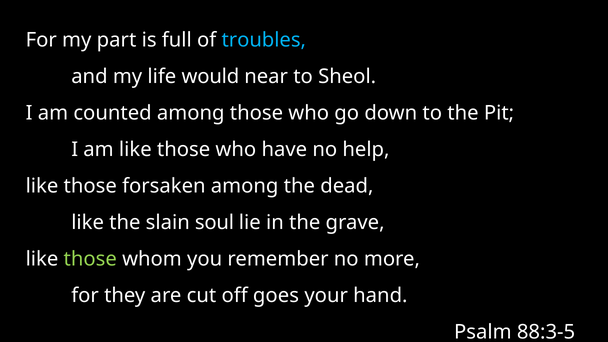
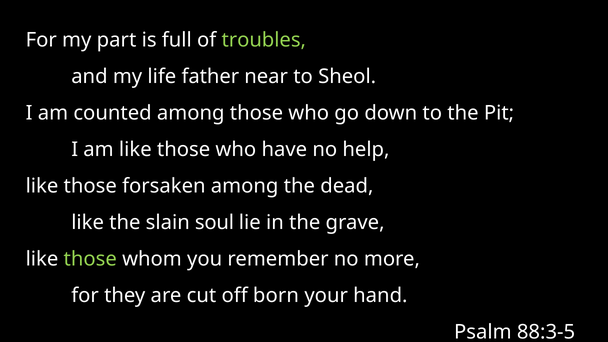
troubles colour: light blue -> light green (264, 40)
would: would -> father (210, 76)
goes: goes -> born (276, 295)
